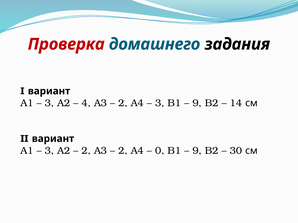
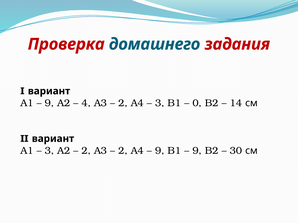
задания colour: black -> red (237, 44)
3: 3 -> 9 (49, 103)
9: 9 -> 0 (197, 103)
0: 0 -> 9 (160, 151)
